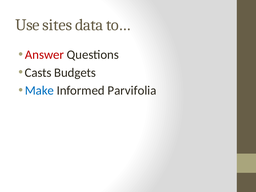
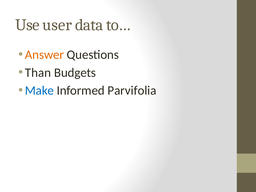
sites: sites -> user (57, 25)
Answer colour: red -> orange (44, 55)
Casts: Casts -> Than (38, 73)
